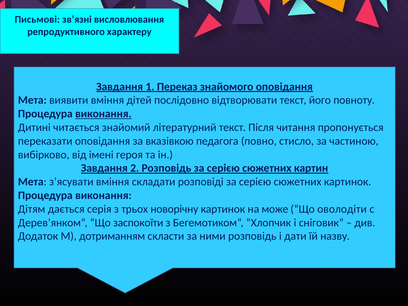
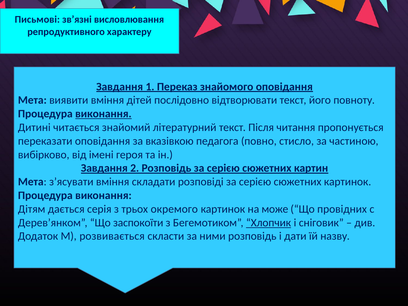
новорічну: новорічну -> окремого (174, 209)
оволодіти: оволодіти -> провідних (342, 209)
Хлопчик underline: none -> present (269, 223)
дотриманням: дотриманням -> розвивається (112, 236)
